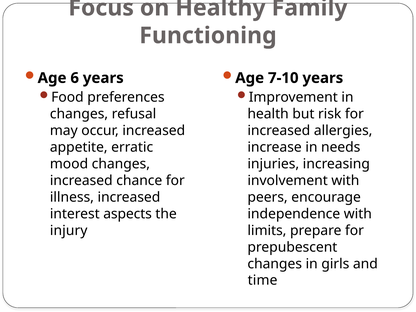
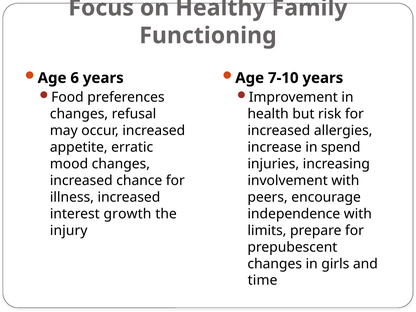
needs: needs -> spend (341, 147)
aspects: aspects -> growth (127, 214)
